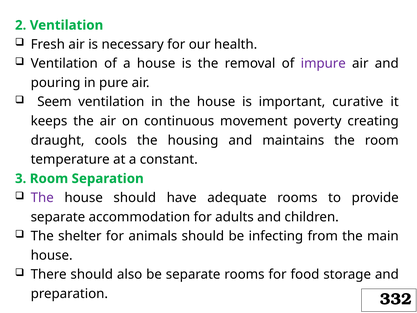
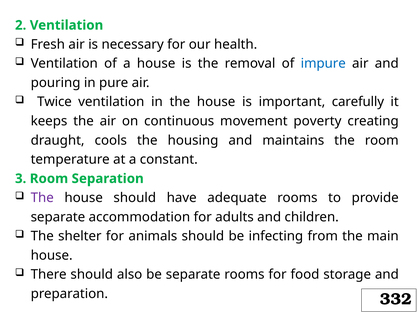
impure colour: purple -> blue (323, 64)
Seem: Seem -> Twice (54, 102)
curative: curative -> carefully (358, 102)
